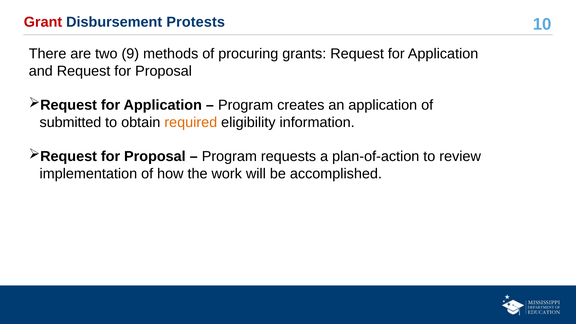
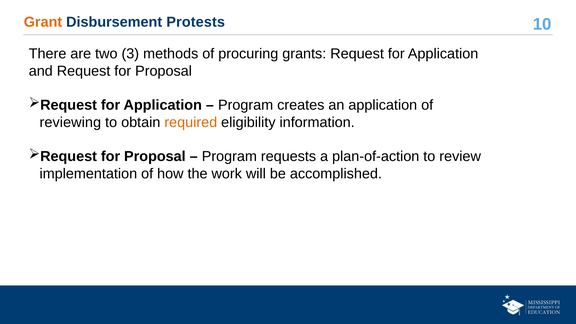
Grant colour: red -> orange (43, 22)
9: 9 -> 3 (130, 54)
submitted: submitted -> reviewing (70, 122)
